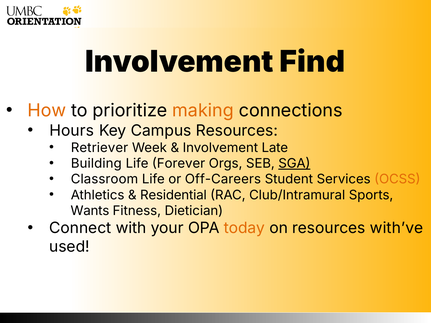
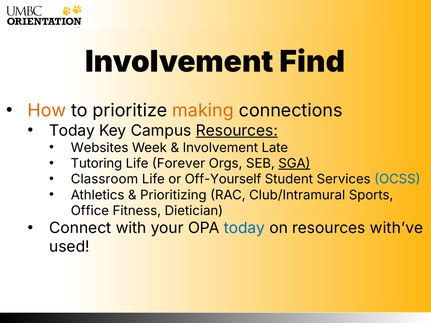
Hours: Hours -> Today (72, 131)
Resources underline: none -> present (237, 131)
Retriever: Retriever -> Websites (100, 148)
Building: Building -> Tutoring (96, 164)
Off-Careers: Off-Careers -> Off-Yourself (223, 179)
OCSS colour: orange -> blue (397, 179)
Residential: Residential -> Prioritizing (173, 195)
Wants: Wants -> Office (90, 211)
today colour: orange -> blue (245, 228)
